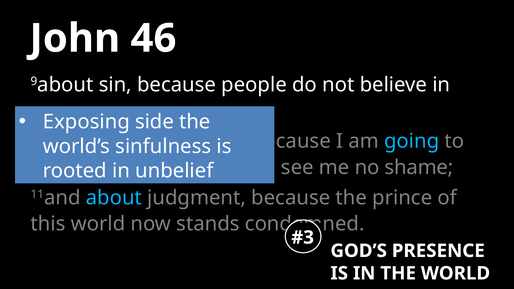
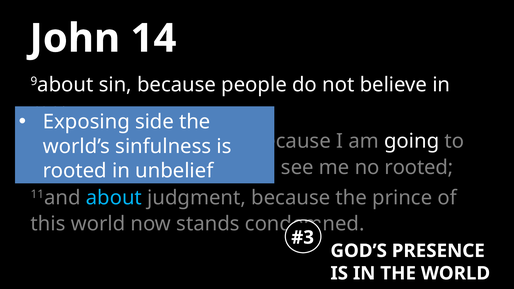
46: 46 -> 14 (153, 38)
going colour: light blue -> white (412, 141)
no shame: shame -> rooted (419, 167)
